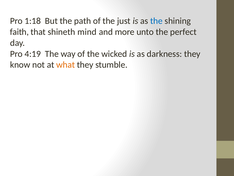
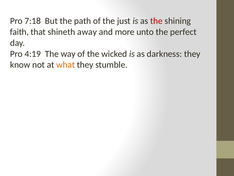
1:18: 1:18 -> 7:18 (33, 21)
the colour: blue -> red (156, 21)
mind: mind -> away (87, 32)
